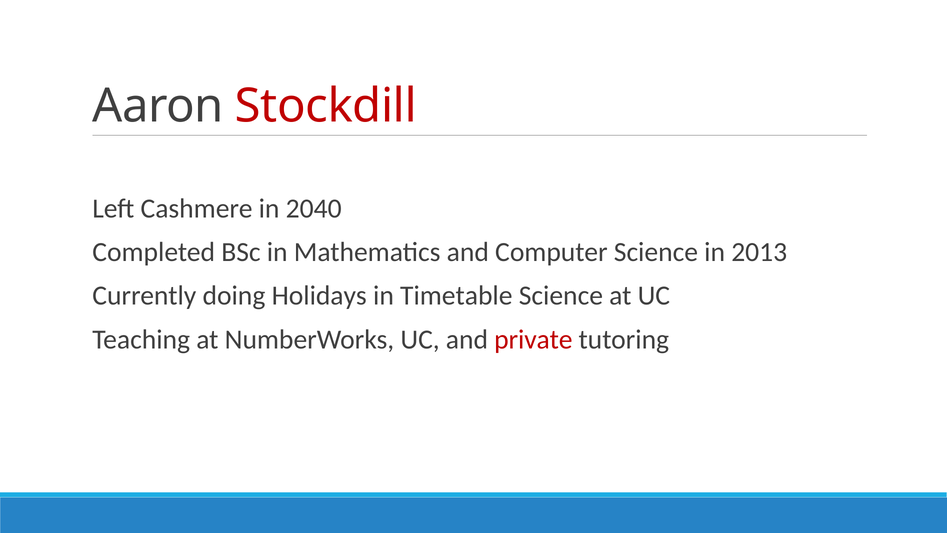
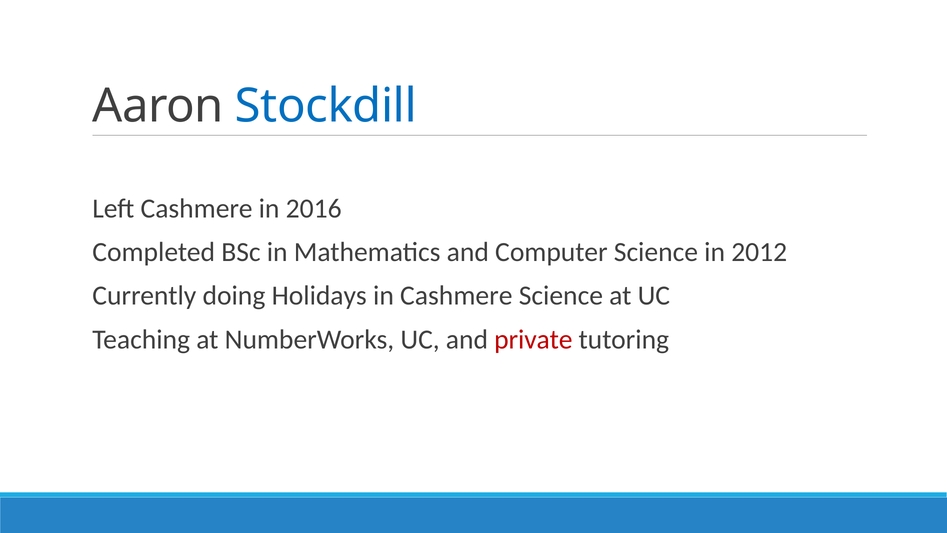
Stockdill colour: red -> blue (326, 106)
2040: 2040 -> 2016 (314, 209)
2013: 2013 -> 2012 (759, 252)
in Timetable: Timetable -> Cashmere (456, 296)
